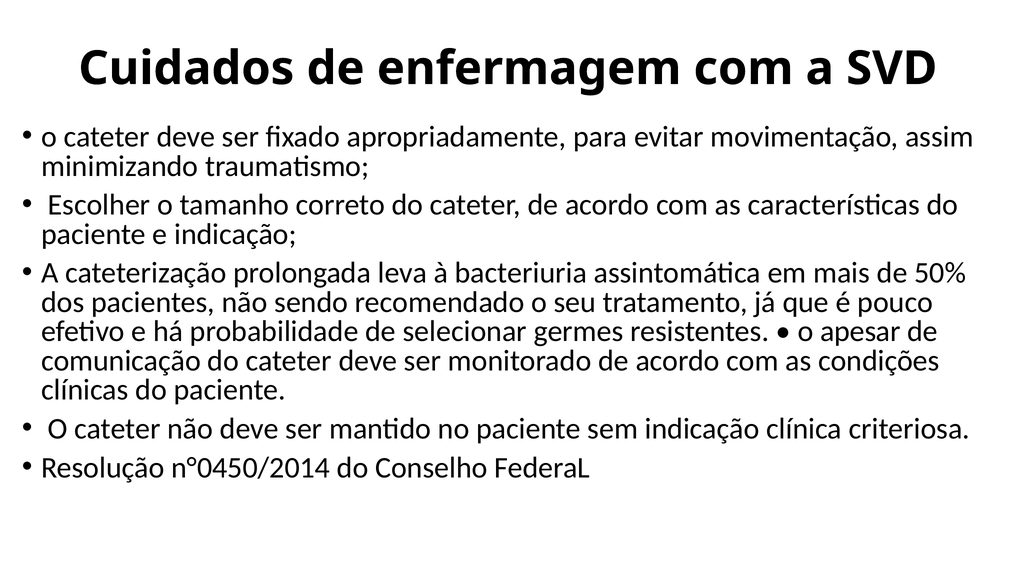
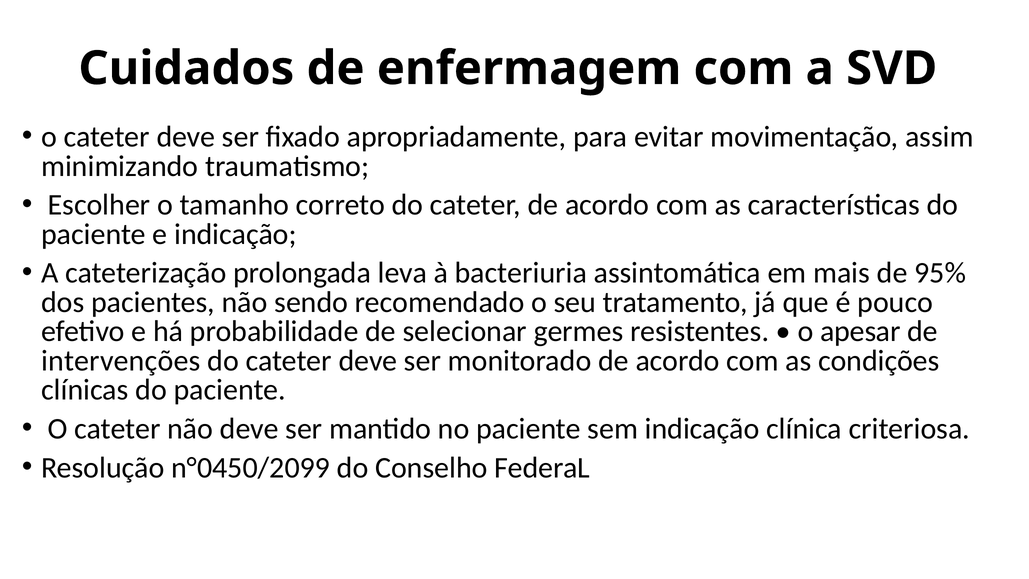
50%: 50% -> 95% (940, 273)
comunicação: comunicação -> intervenções (121, 361)
n°0450/2014: n°0450/2014 -> n°0450/2099 (251, 467)
